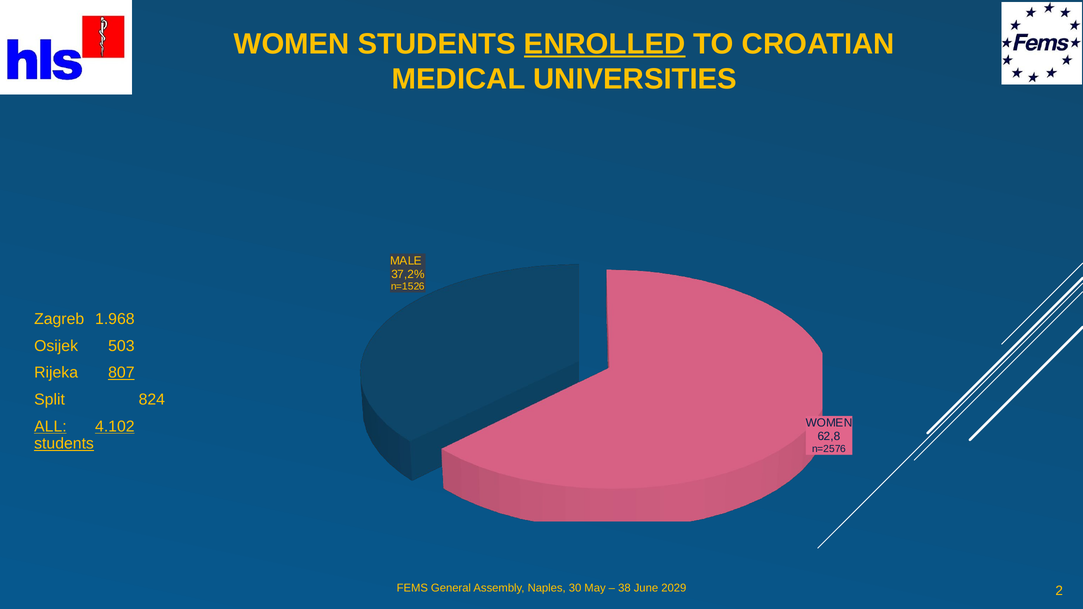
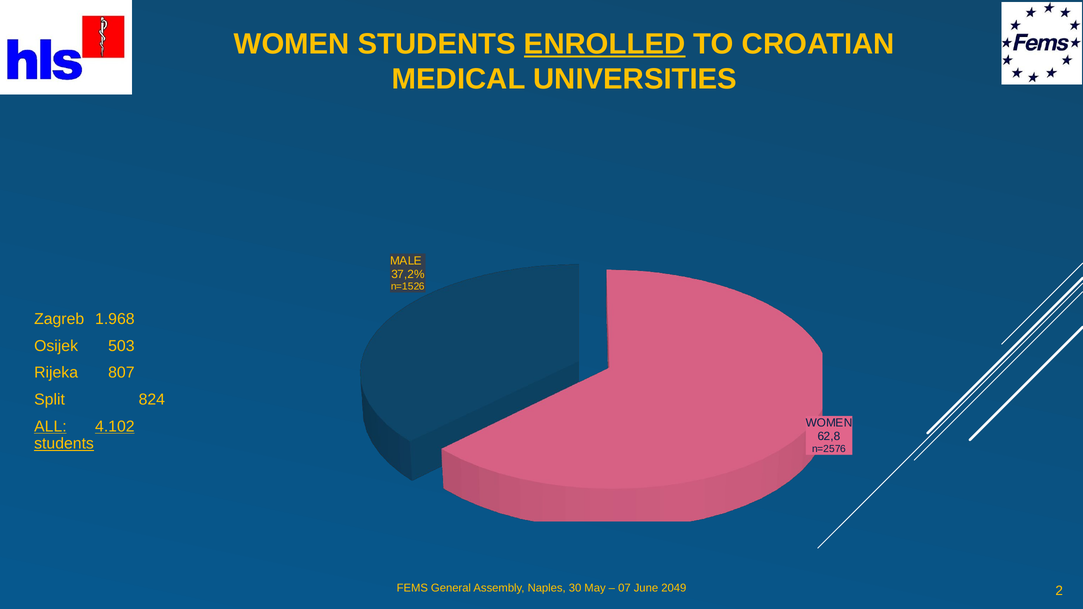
807 underline: present -> none (121, 373)
38: 38 -> 07 (624, 588)
2029: 2029 -> 2049 (674, 588)
